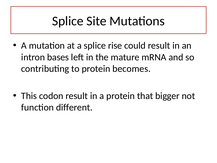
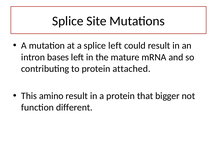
splice rise: rise -> left (115, 46)
becomes: becomes -> attached (132, 69)
codon: codon -> amino (51, 96)
